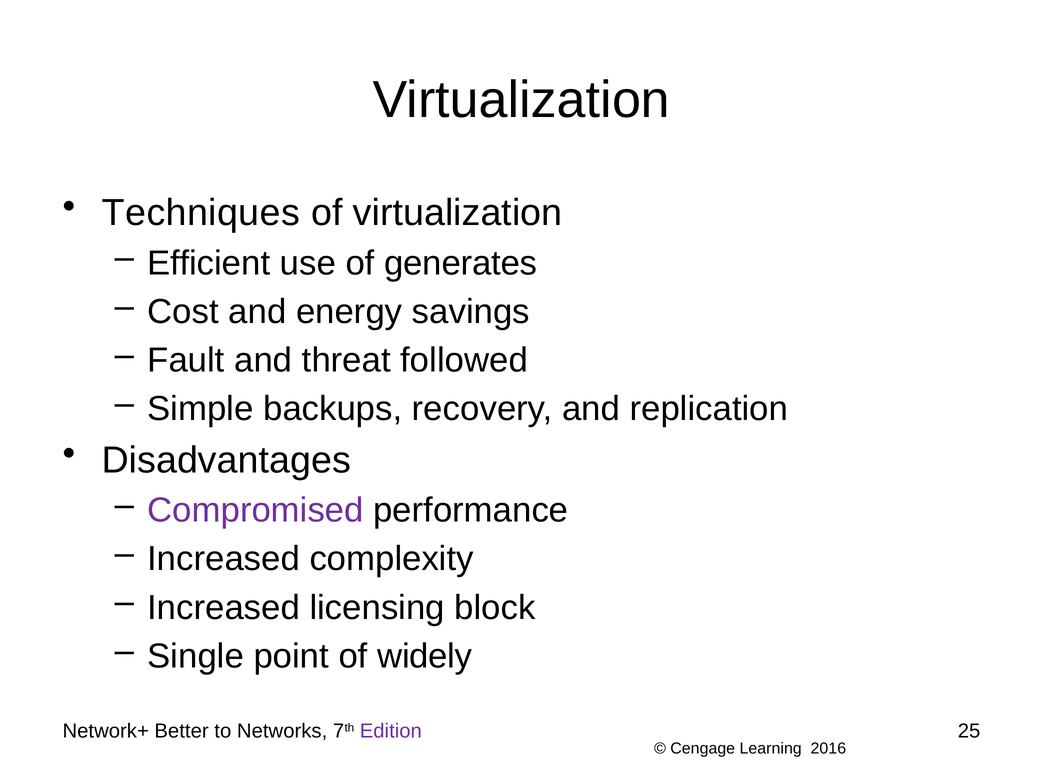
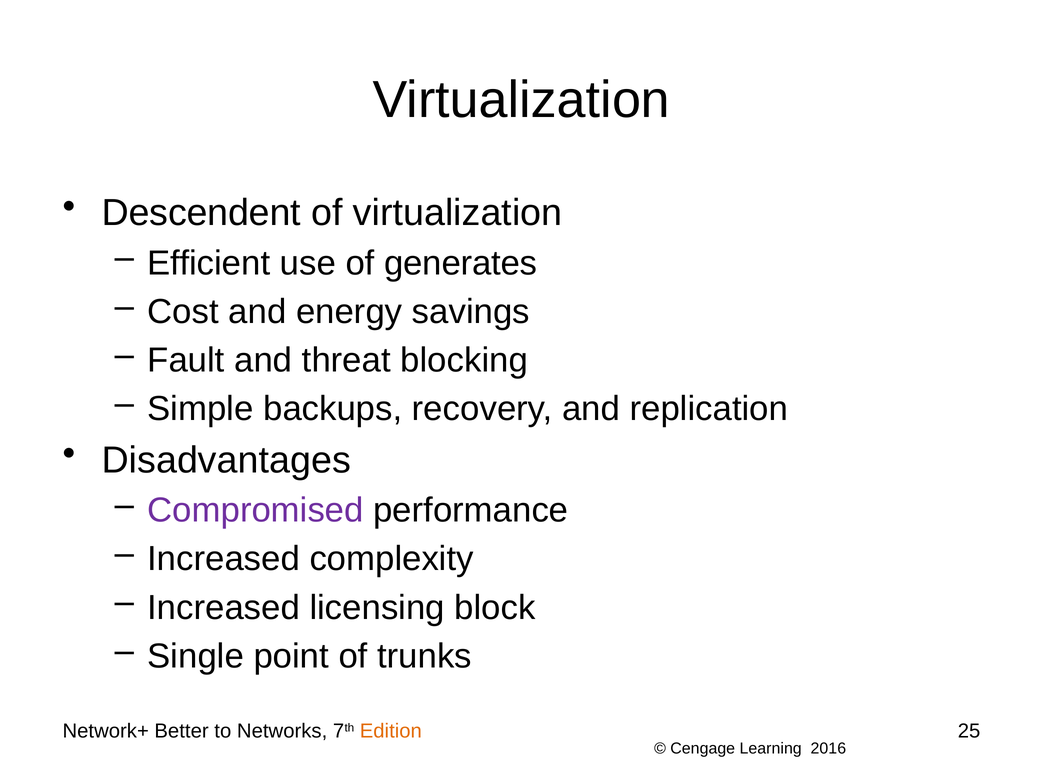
Techniques: Techniques -> Descendent (201, 213)
followed: followed -> blocking (464, 360)
widely: widely -> trunks (425, 656)
Edition colour: purple -> orange (391, 731)
